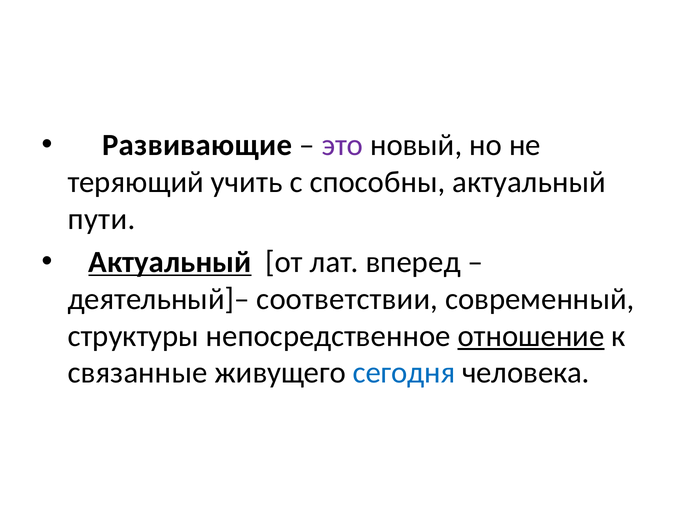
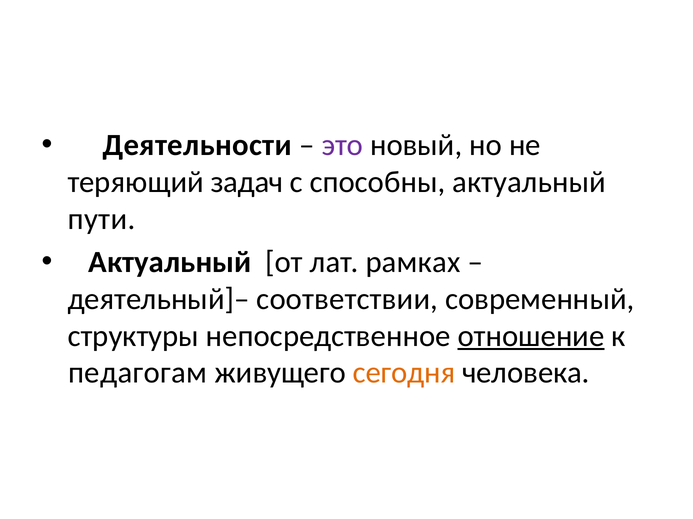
Развивающие: Развивающие -> Деятельности (197, 145)
учить: учить -> задач (247, 182)
Актуальный underline: present -> none (170, 262)
вперед: вперед -> рамках (413, 262)
связанные: связанные -> педагогам (137, 373)
сегодня colour: blue -> orange (404, 373)
